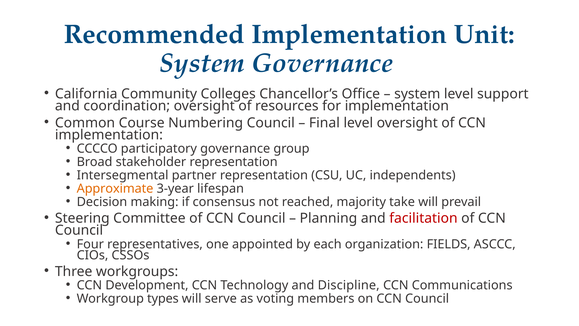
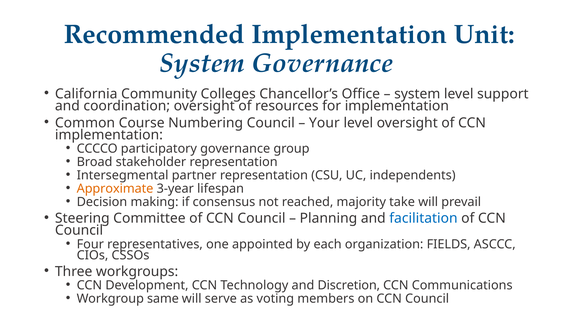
Final: Final -> Your (324, 123)
facilitation colour: red -> blue (423, 218)
Discipline: Discipline -> Discretion (349, 285)
types: types -> same (163, 298)
